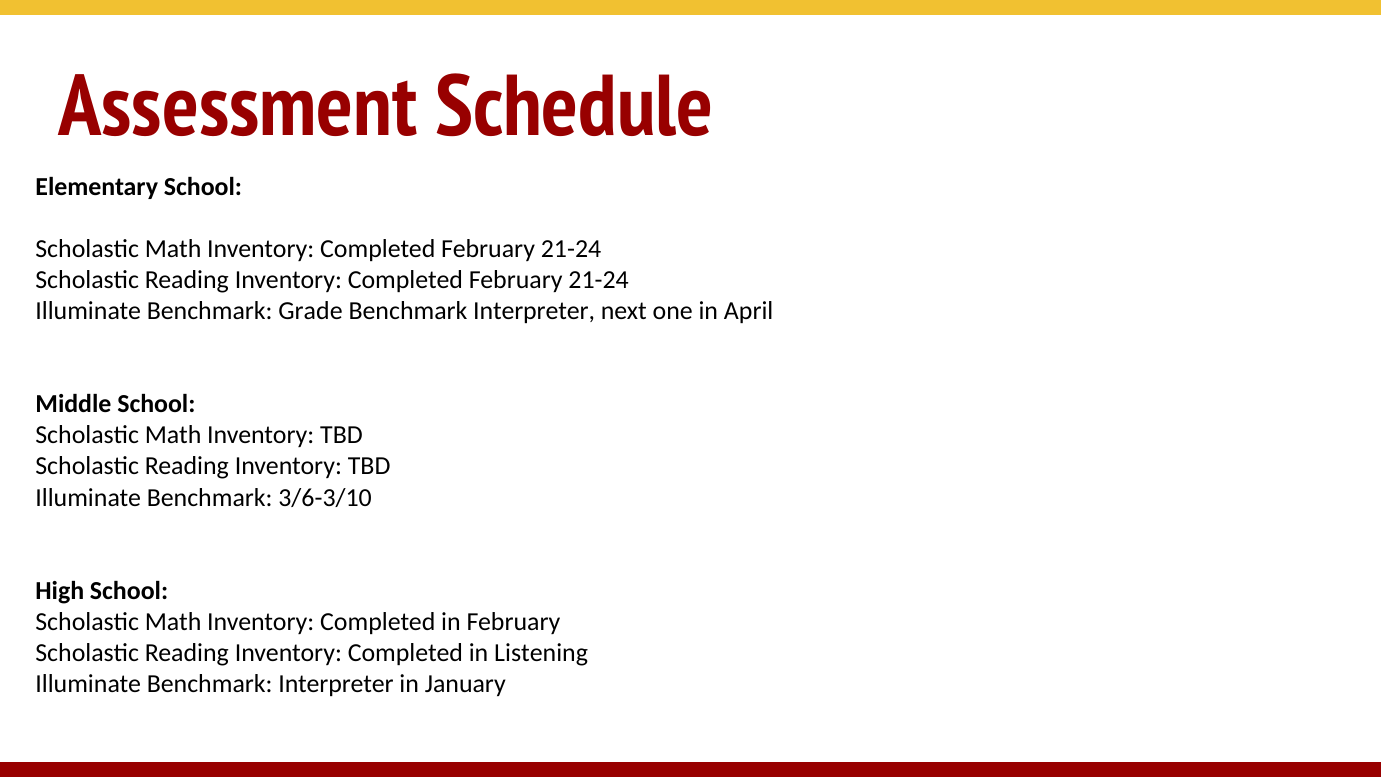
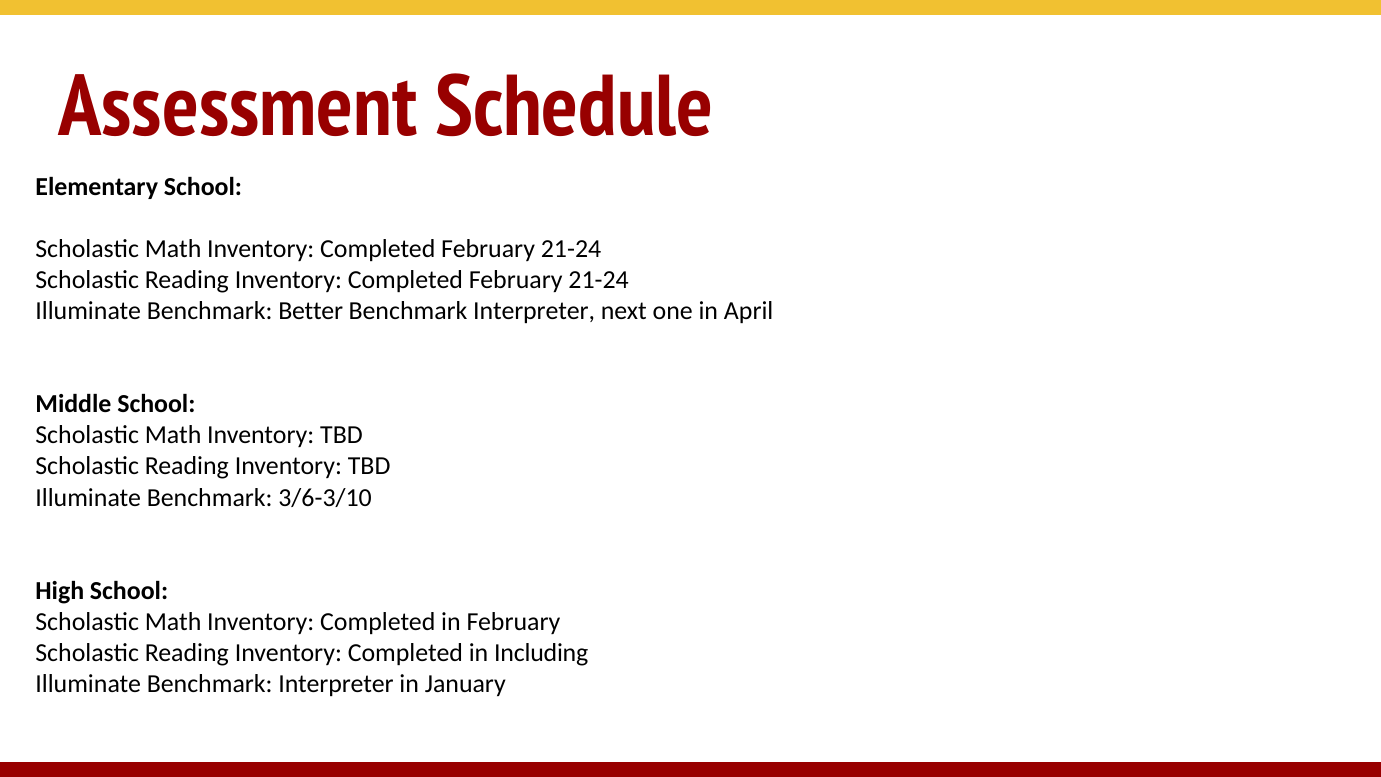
Grade: Grade -> Better (311, 311)
Listening: Listening -> Including (541, 653)
